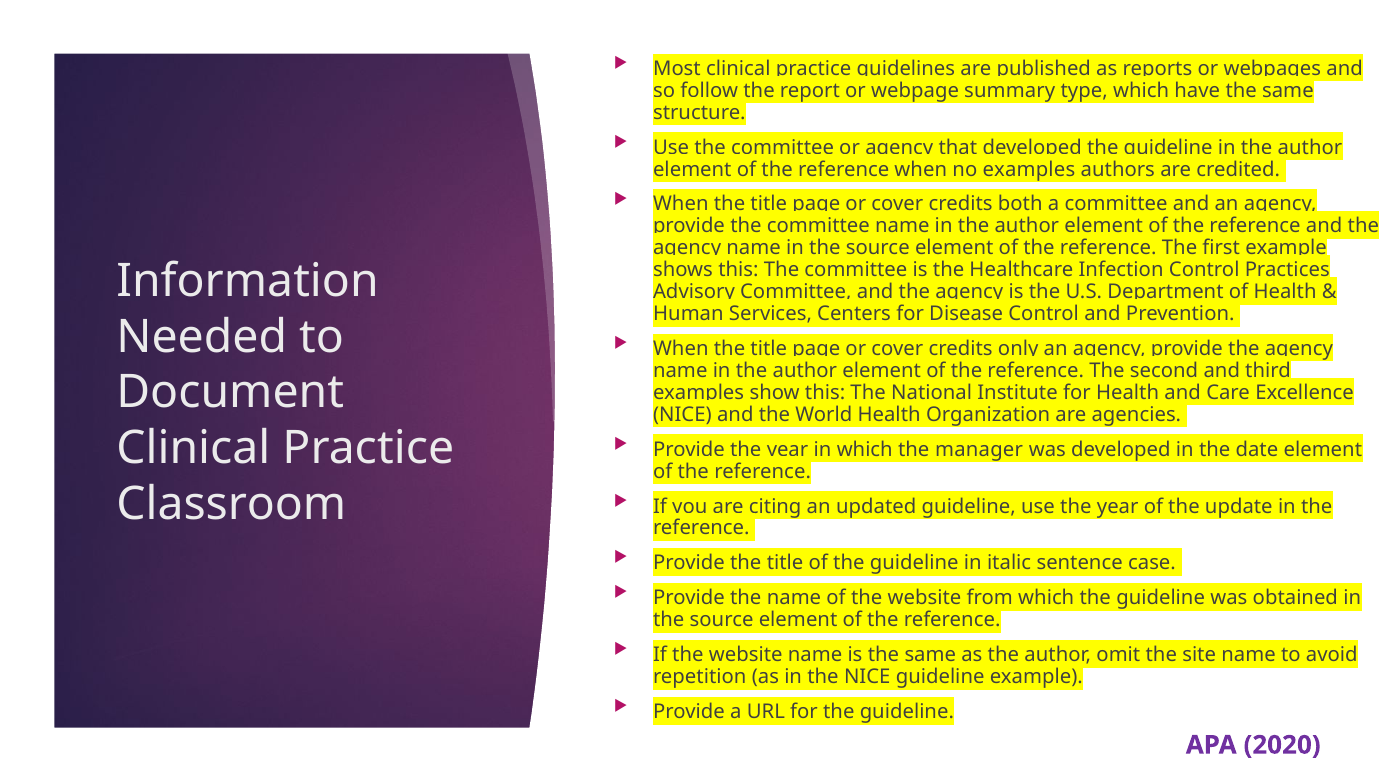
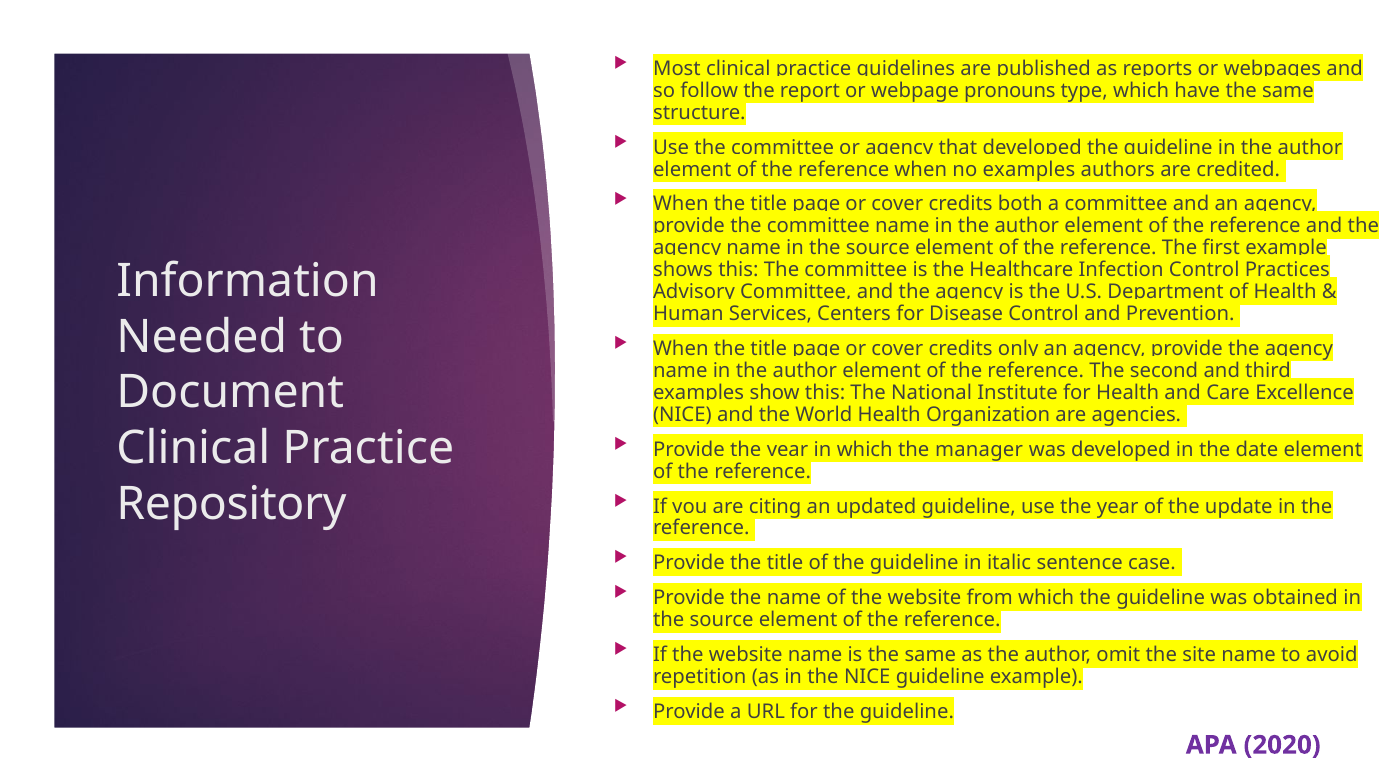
summary: summary -> pronouns (1010, 91)
Classroom: Classroom -> Repository (232, 504)
